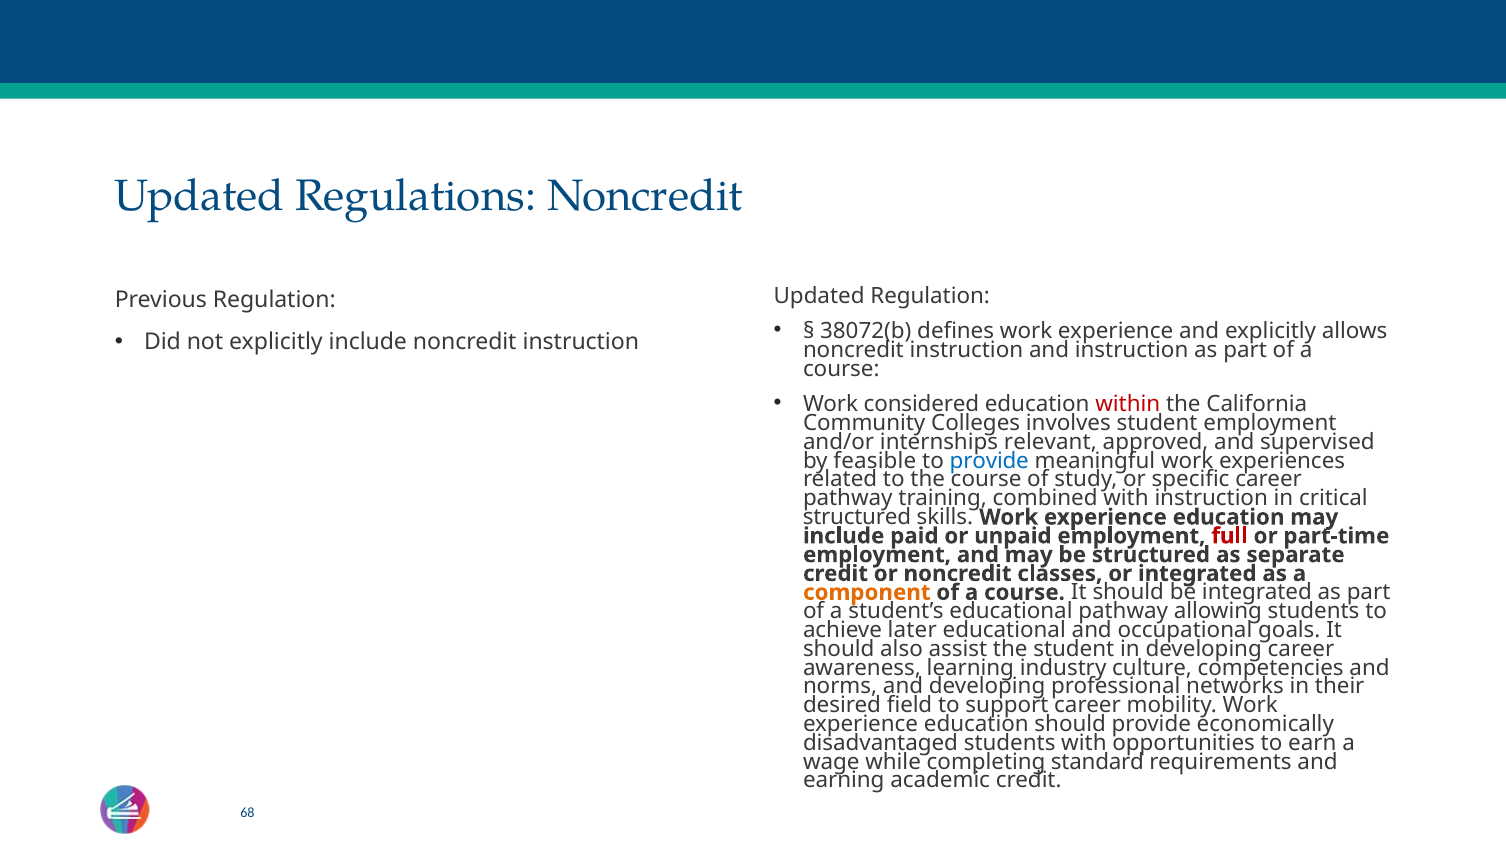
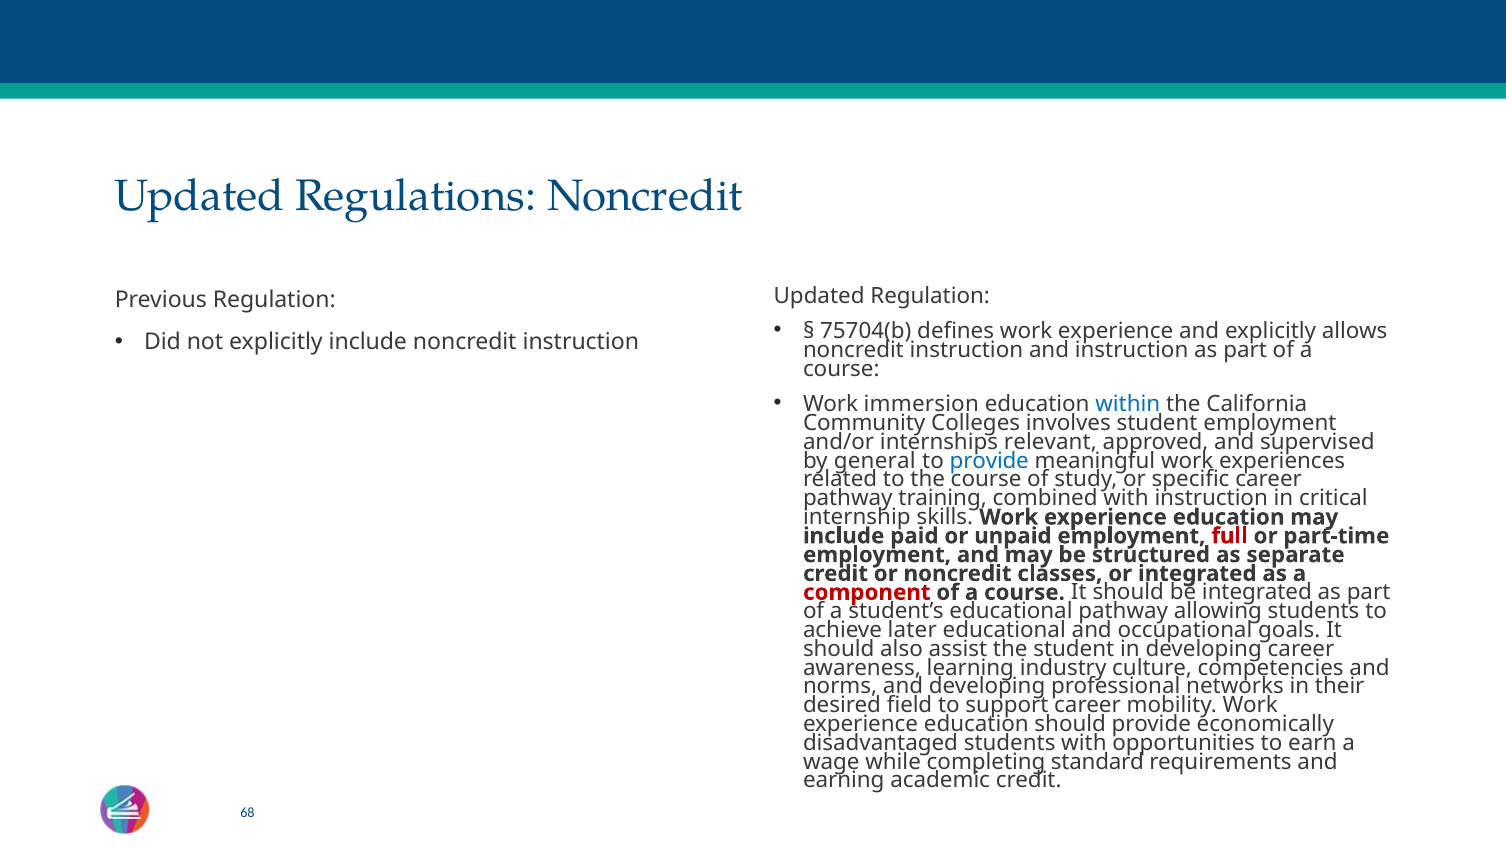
38072(b: 38072(b -> 75704(b (866, 331)
considered: considered -> immersion (921, 404)
within colour: red -> blue (1128, 404)
feasible: feasible -> general (875, 461)
structured: structured -> internship (857, 517)
component colour: orange -> red (867, 592)
